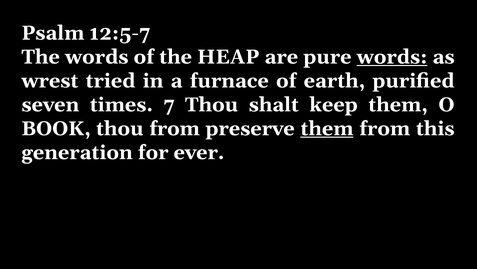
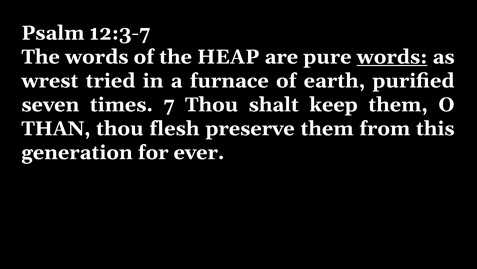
12:5-7: 12:5-7 -> 12:3-7 (120, 33)
BOOK: BOOK -> THAN (56, 128)
thou from: from -> flesh (174, 128)
them underline: present -> none (327, 128)
